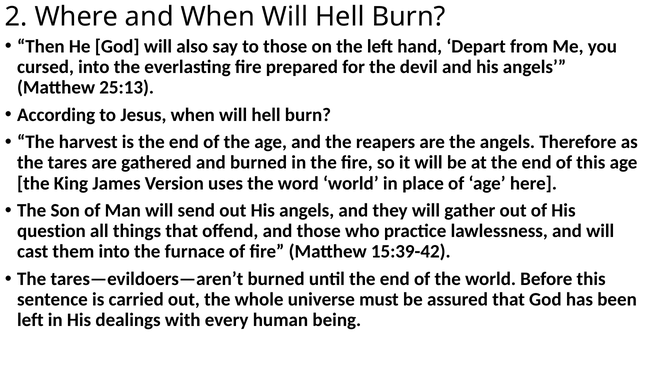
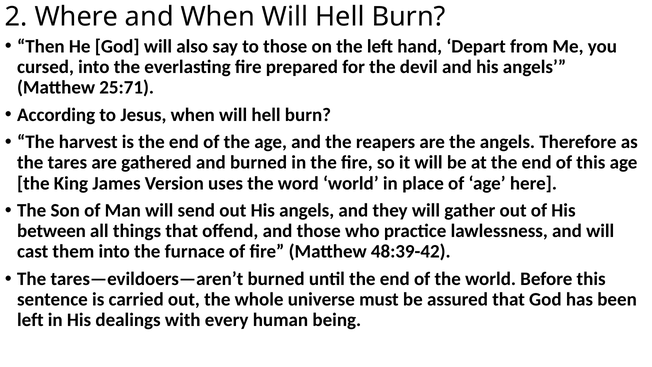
25:13: 25:13 -> 25:71 (127, 87)
question: question -> between (51, 231)
15:39-42: 15:39-42 -> 48:39-42 (411, 252)
